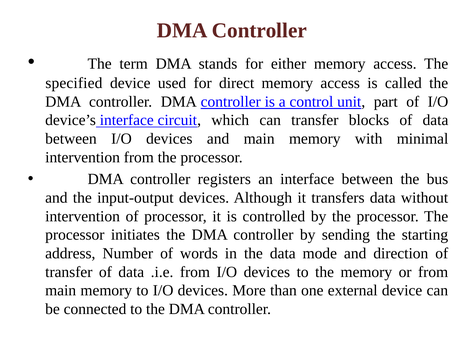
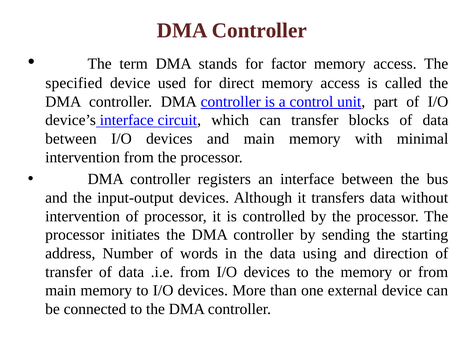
either: either -> factor (289, 64)
mode: mode -> using (320, 253)
